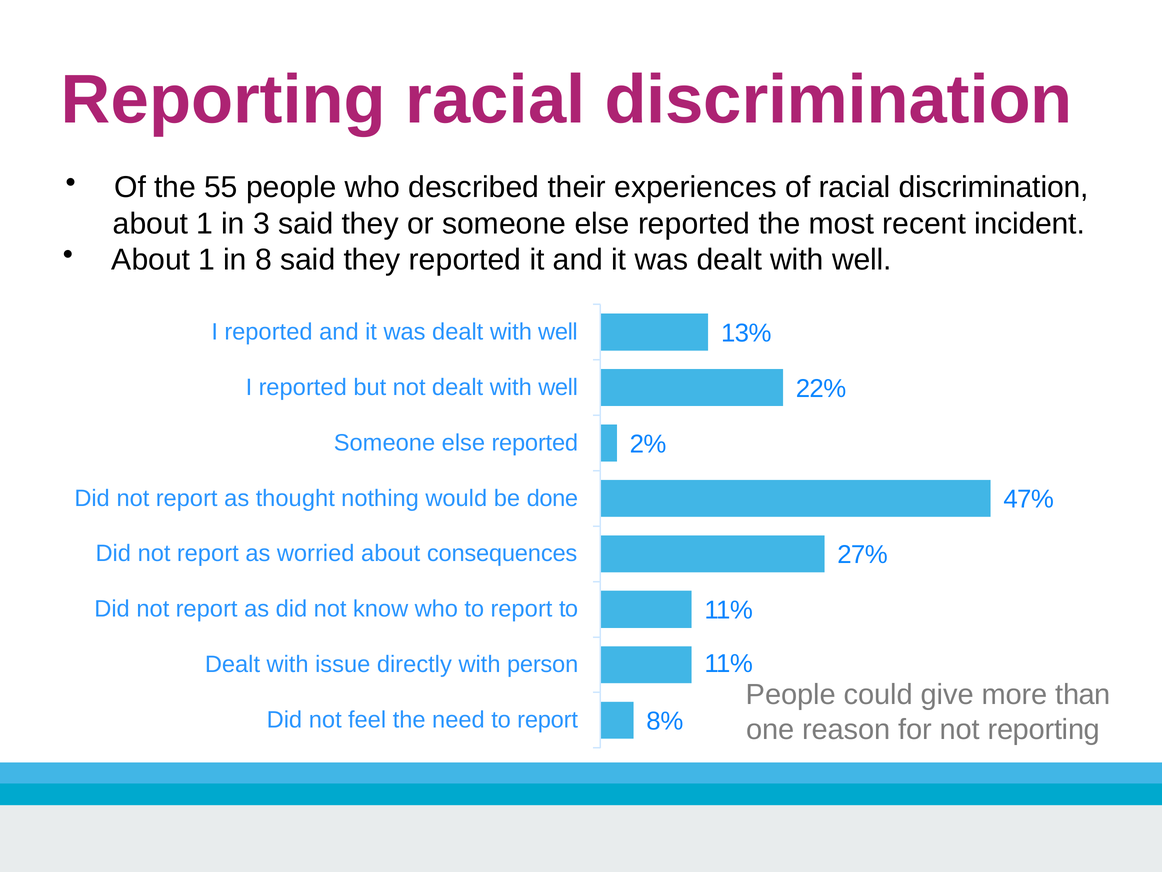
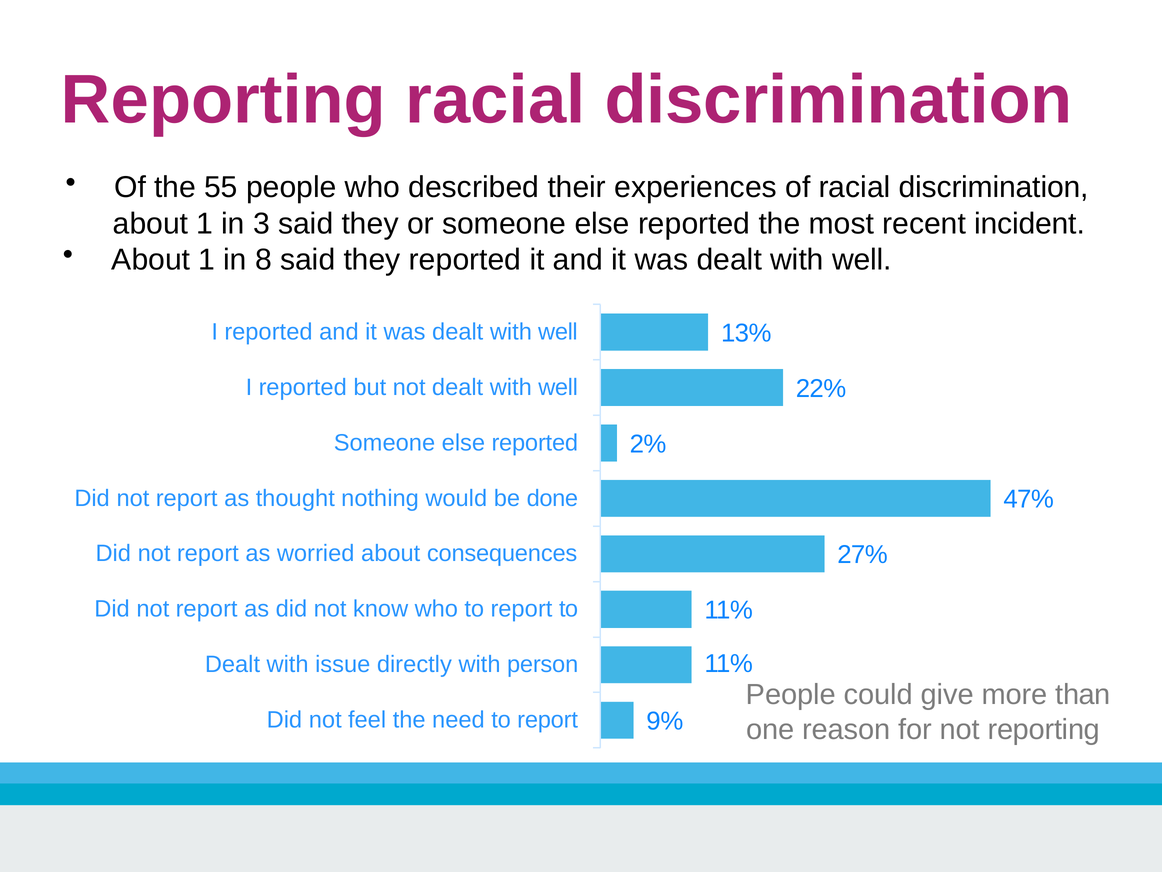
8%: 8% -> 9% (665, 721)
